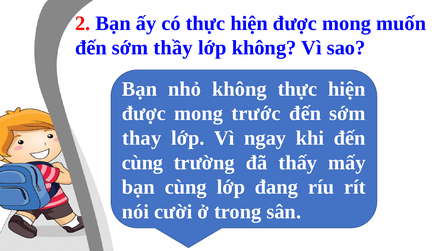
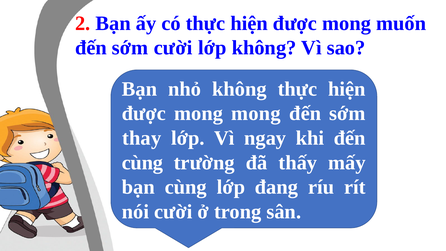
sớm thầy: thầy -> cười (173, 48)
mong trước: trước -> mong (256, 113)
